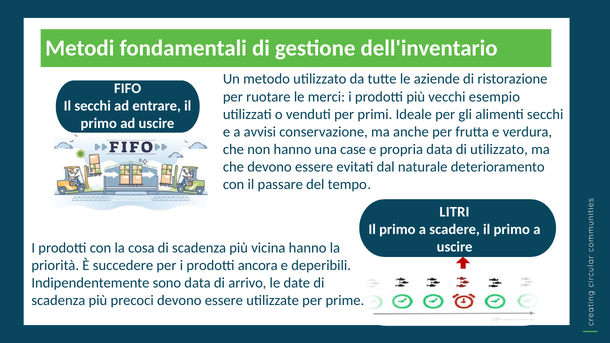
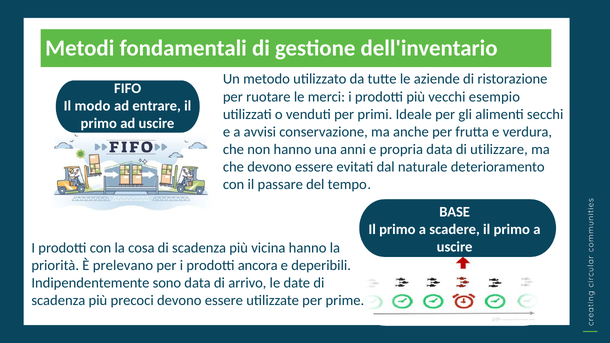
Il secchi: secchi -> modo (93, 106)
case: case -> anni (353, 149)
di utilizzato: utilizzato -> utilizzare (499, 149)
LITRI: LITRI -> BASE (455, 212)
succedere: succedere -> prelevano (123, 265)
